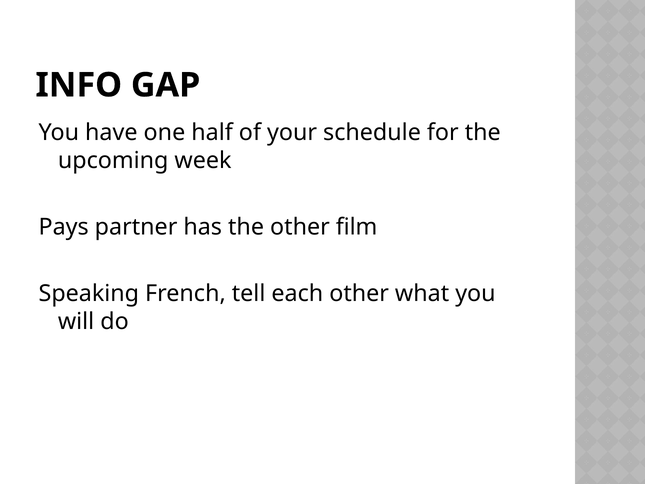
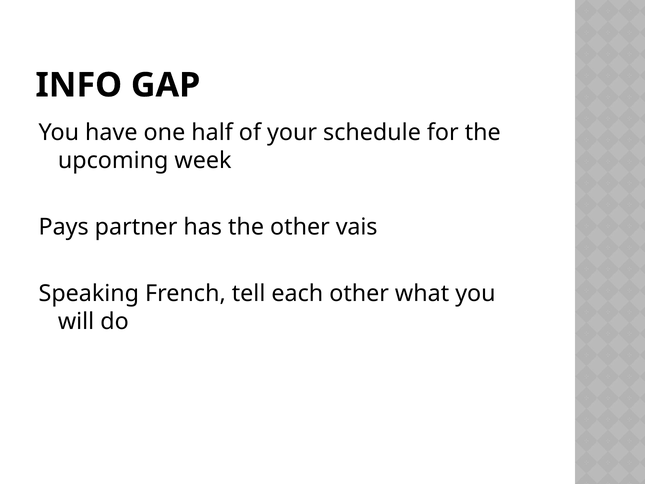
film: film -> vais (357, 227)
